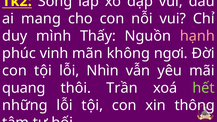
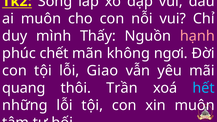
ai mang: mang -> muôn (41, 19)
vinh: vinh -> chết (54, 53)
Nhìn: Nhìn -> Giao (102, 71)
hết colour: light green -> light blue (204, 88)
xin thông: thông -> muôn (195, 105)
